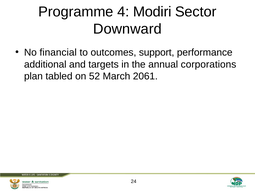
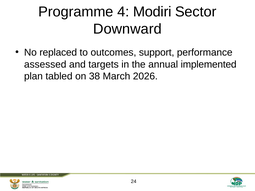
financial: financial -> replaced (58, 53)
additional: additional -> assessed (45, 64)
corporations: corporations -> implemented (209, 64)
52: 52 -> 38 (94, 76)
2061: 2061 -> 2026 (145, 76)
